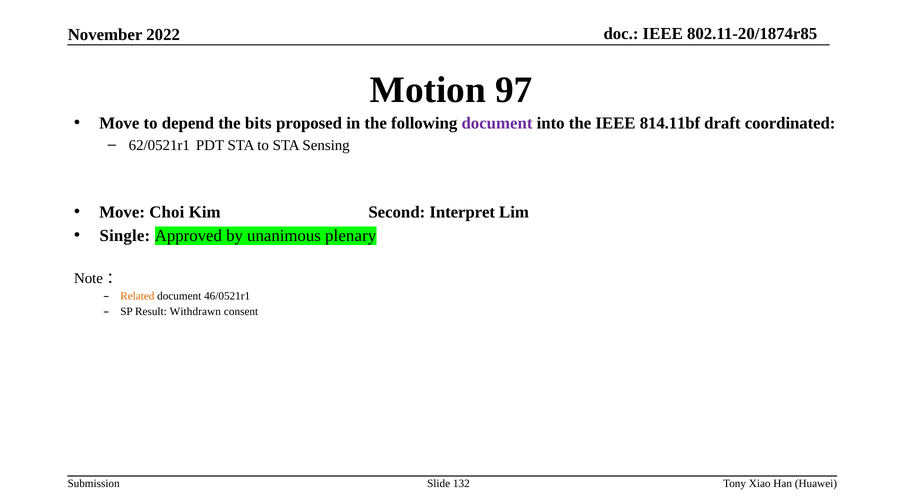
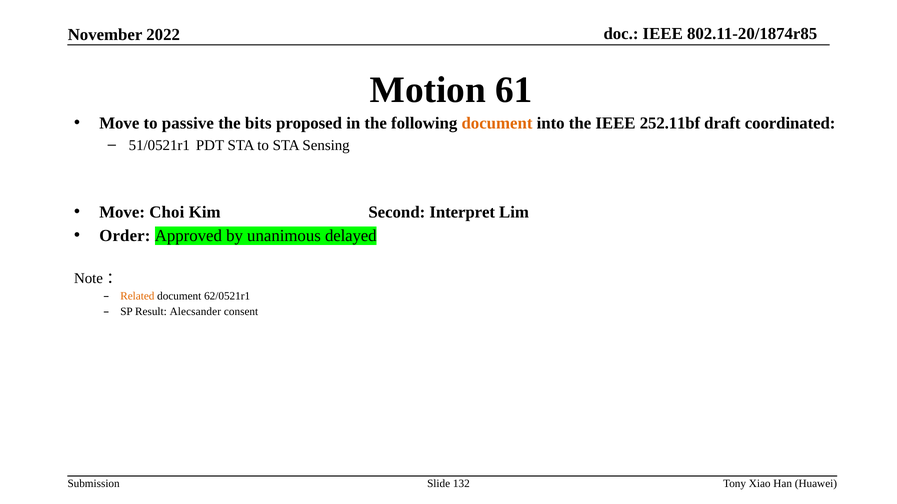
97: 97 -> 61 (514, 90)
depend: depend -> passive (188, 123)
document colour: purple -> orange (497, 123)
814.11bf: 814.11bf -> 252.11bf (670, 123)
62/0521r1: 62/0521r1 -> 51/0521r1 (159, 145)
Single: Single -> Order (125, 236)
plenary: plenary -> delayed (351, 236)
46/0521r1: 46/0521r1 -> 62/0521r1 (227, 296)
Withdrawn: Withdrawn -> Alecsander (195, 312)
